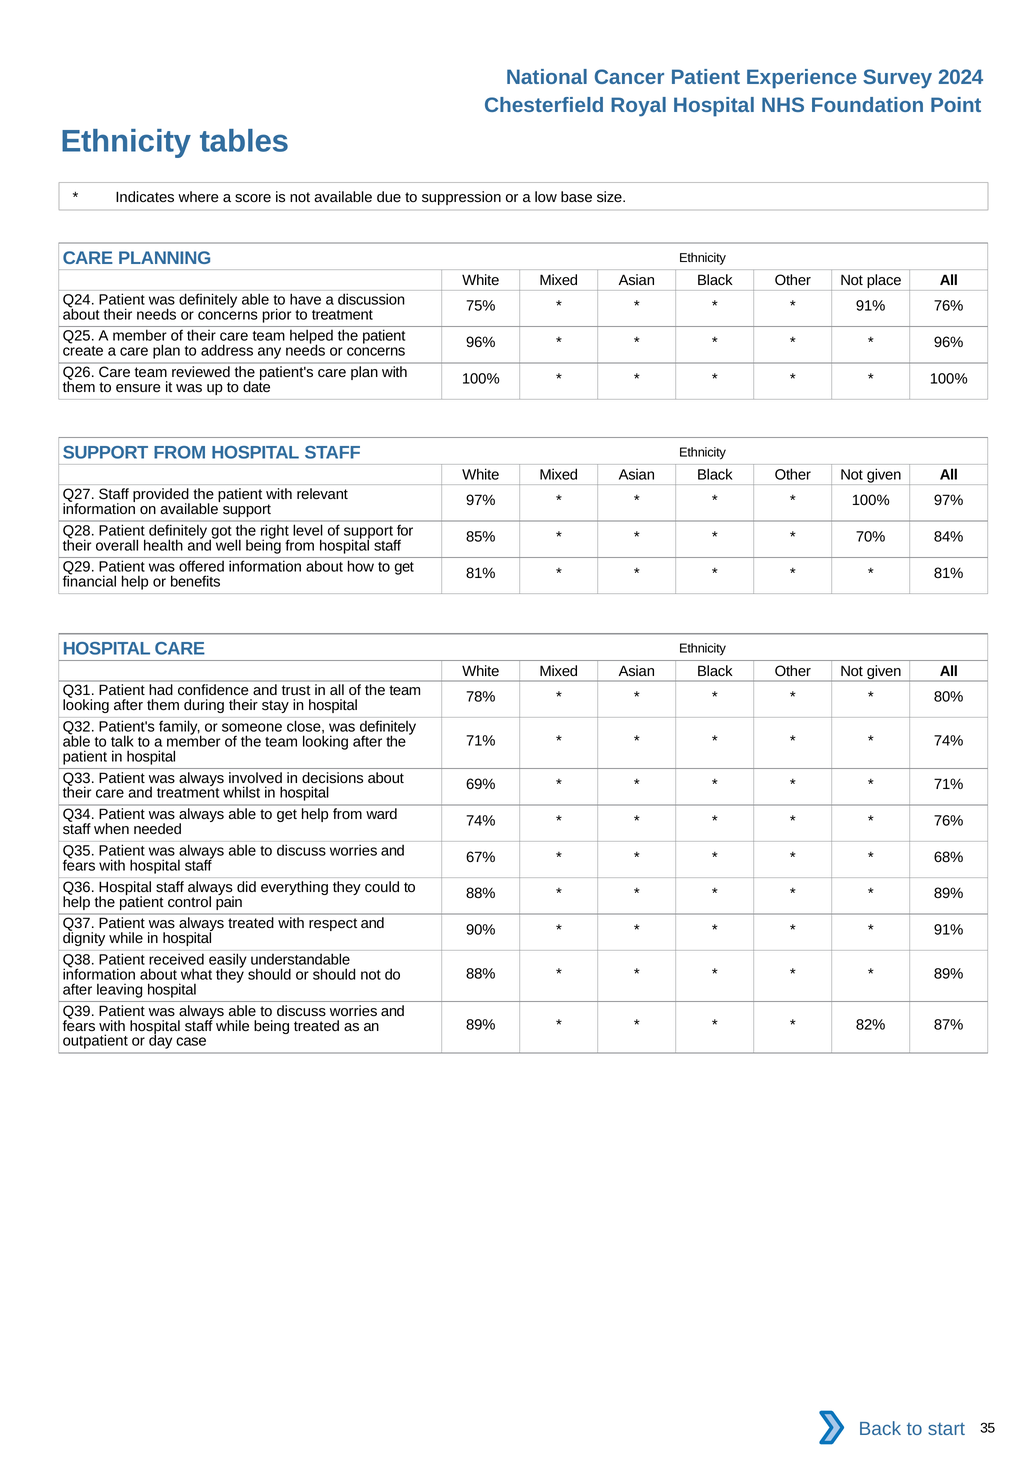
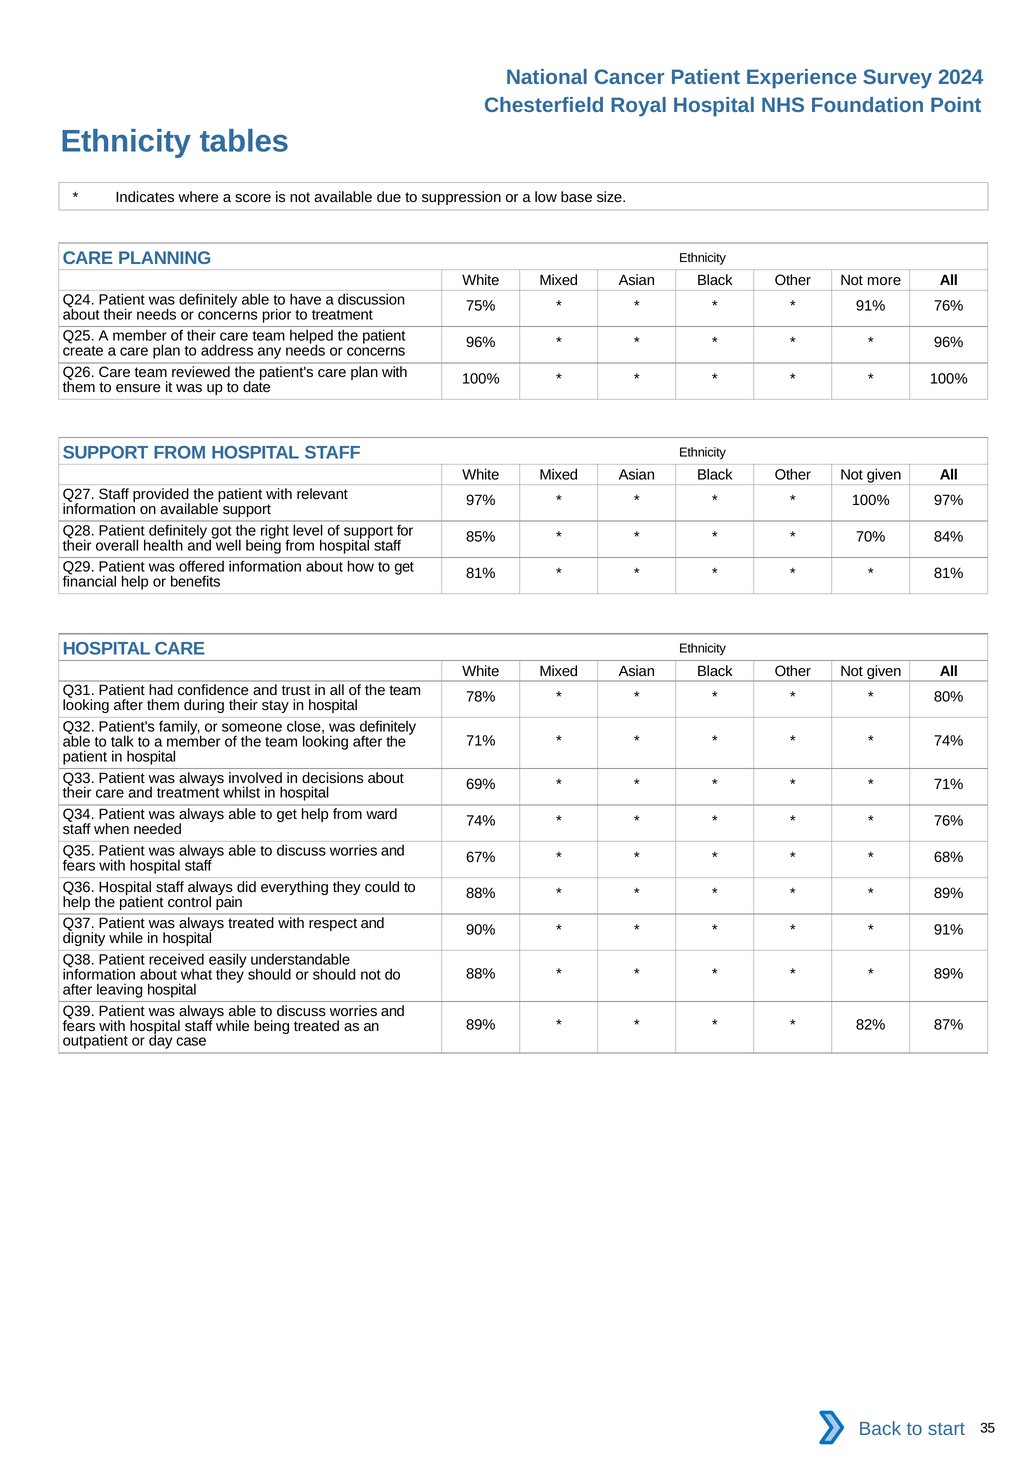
place: place -> more (884, 281)
